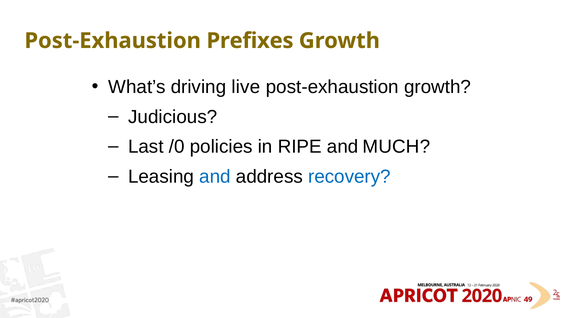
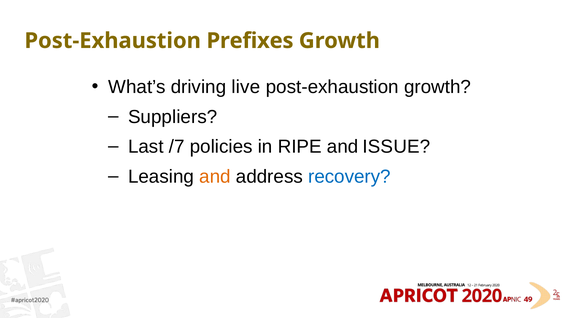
Judicious: Judicious -> Suppliers (173, 117)
/0: /0 -> /7 (177, 147)
MUCH: MUCH -> ISSUE (396, 147)
and colour: blue -> orange (215, 177)
